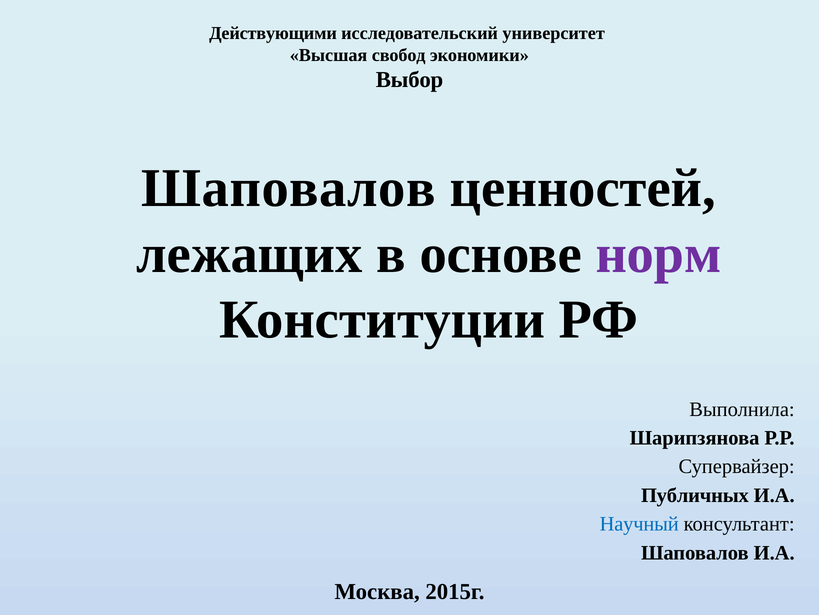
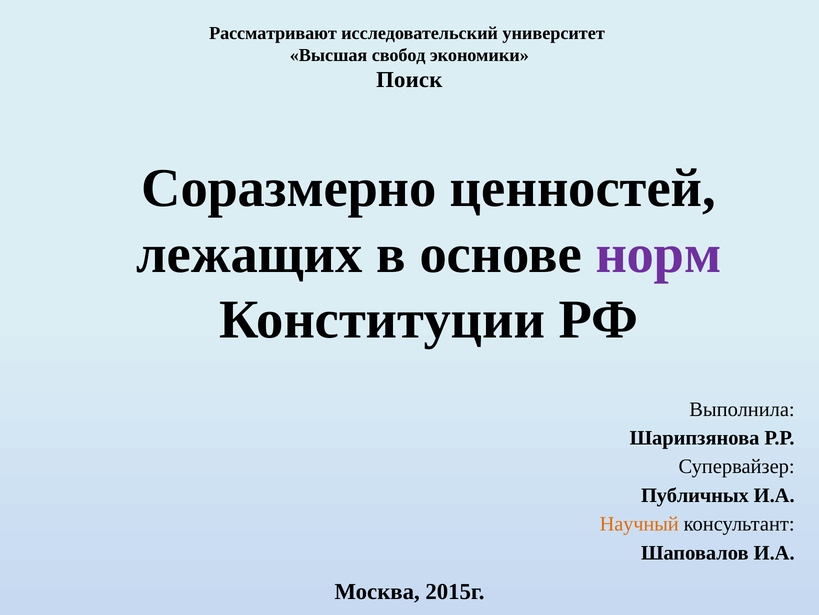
Действующими: Действующими -> Рассматривают (273, 33)
Выбор: Выбор -> Поиск (409, 80)
Шаповалов: Шаповалов -> Соразмерно (289, 188)
Научный colour: blue -> orange (639, 523)
